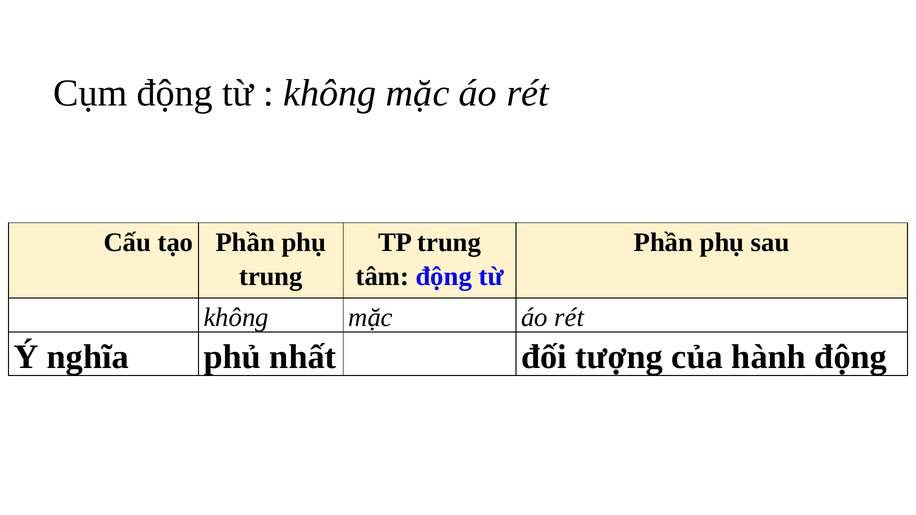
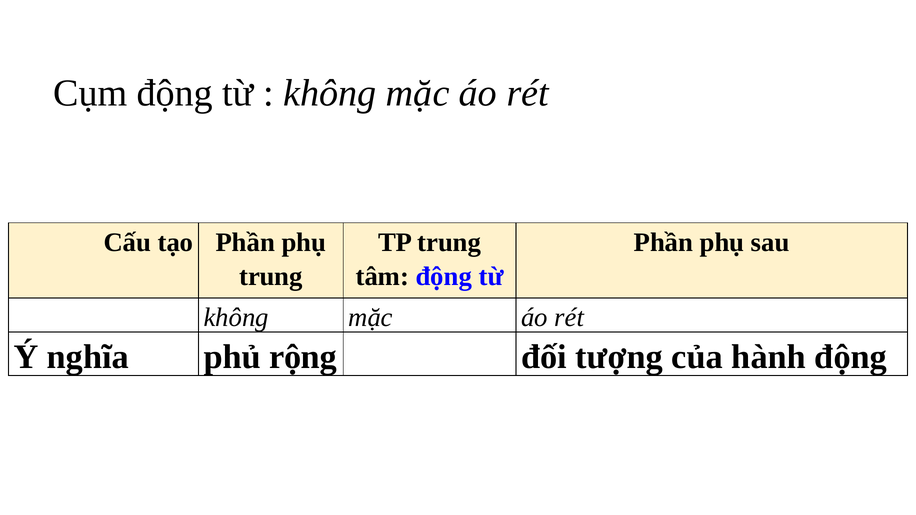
nhất: nhất -> rộng (303, 357)
